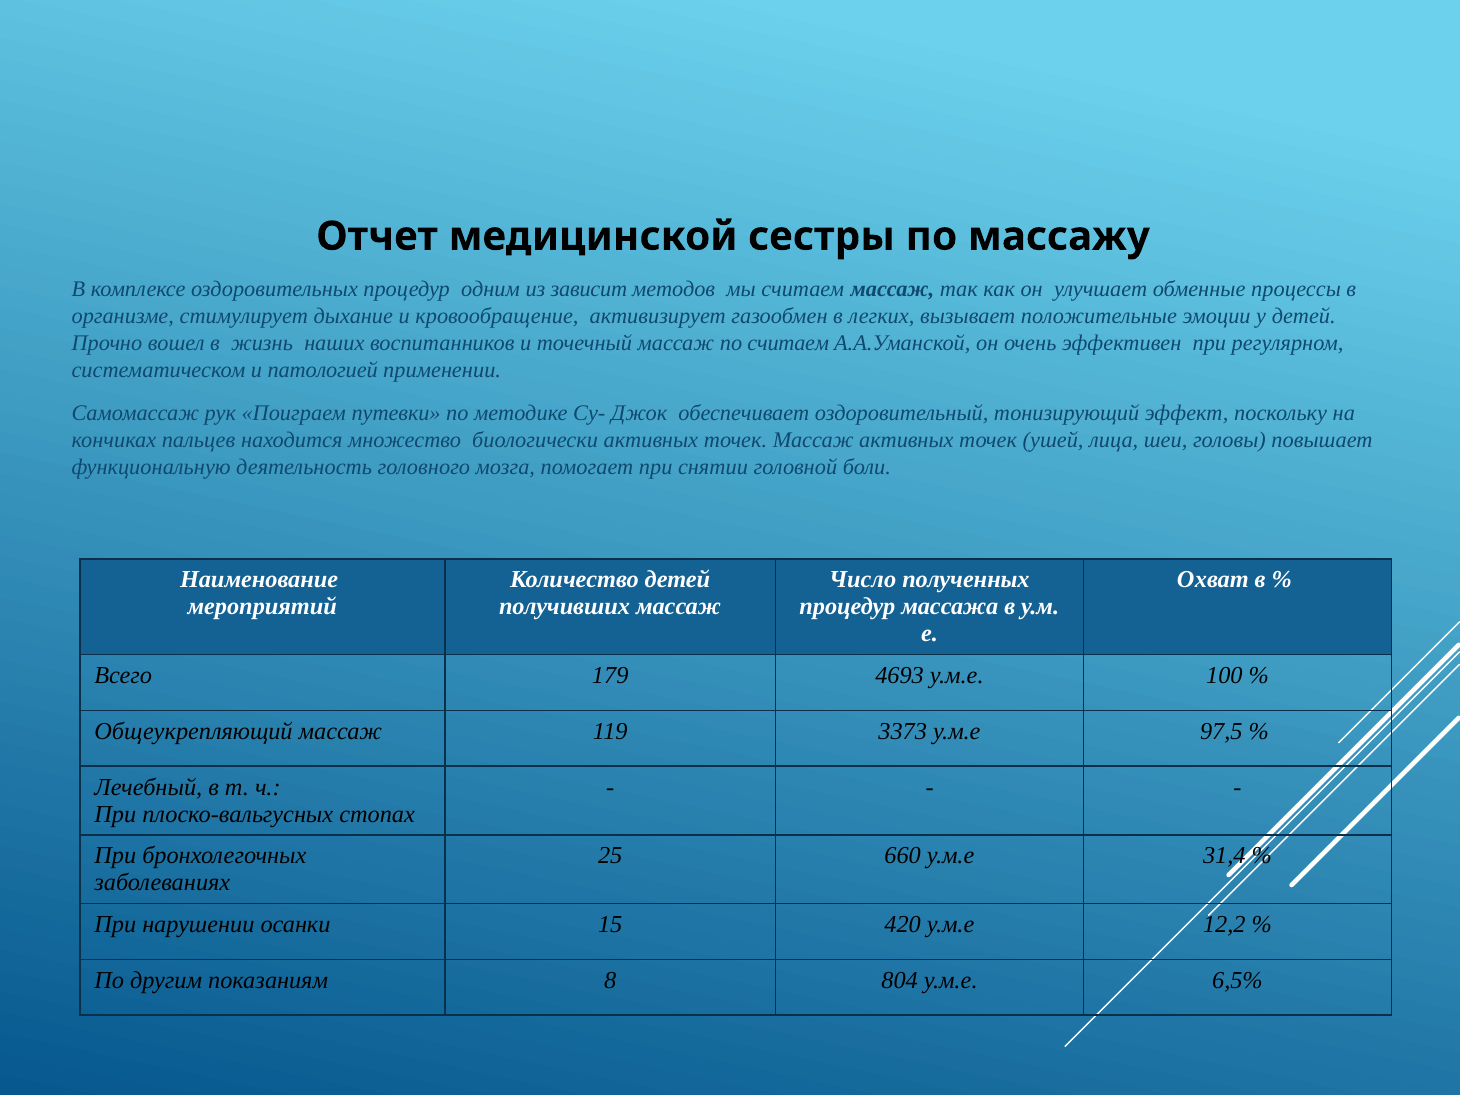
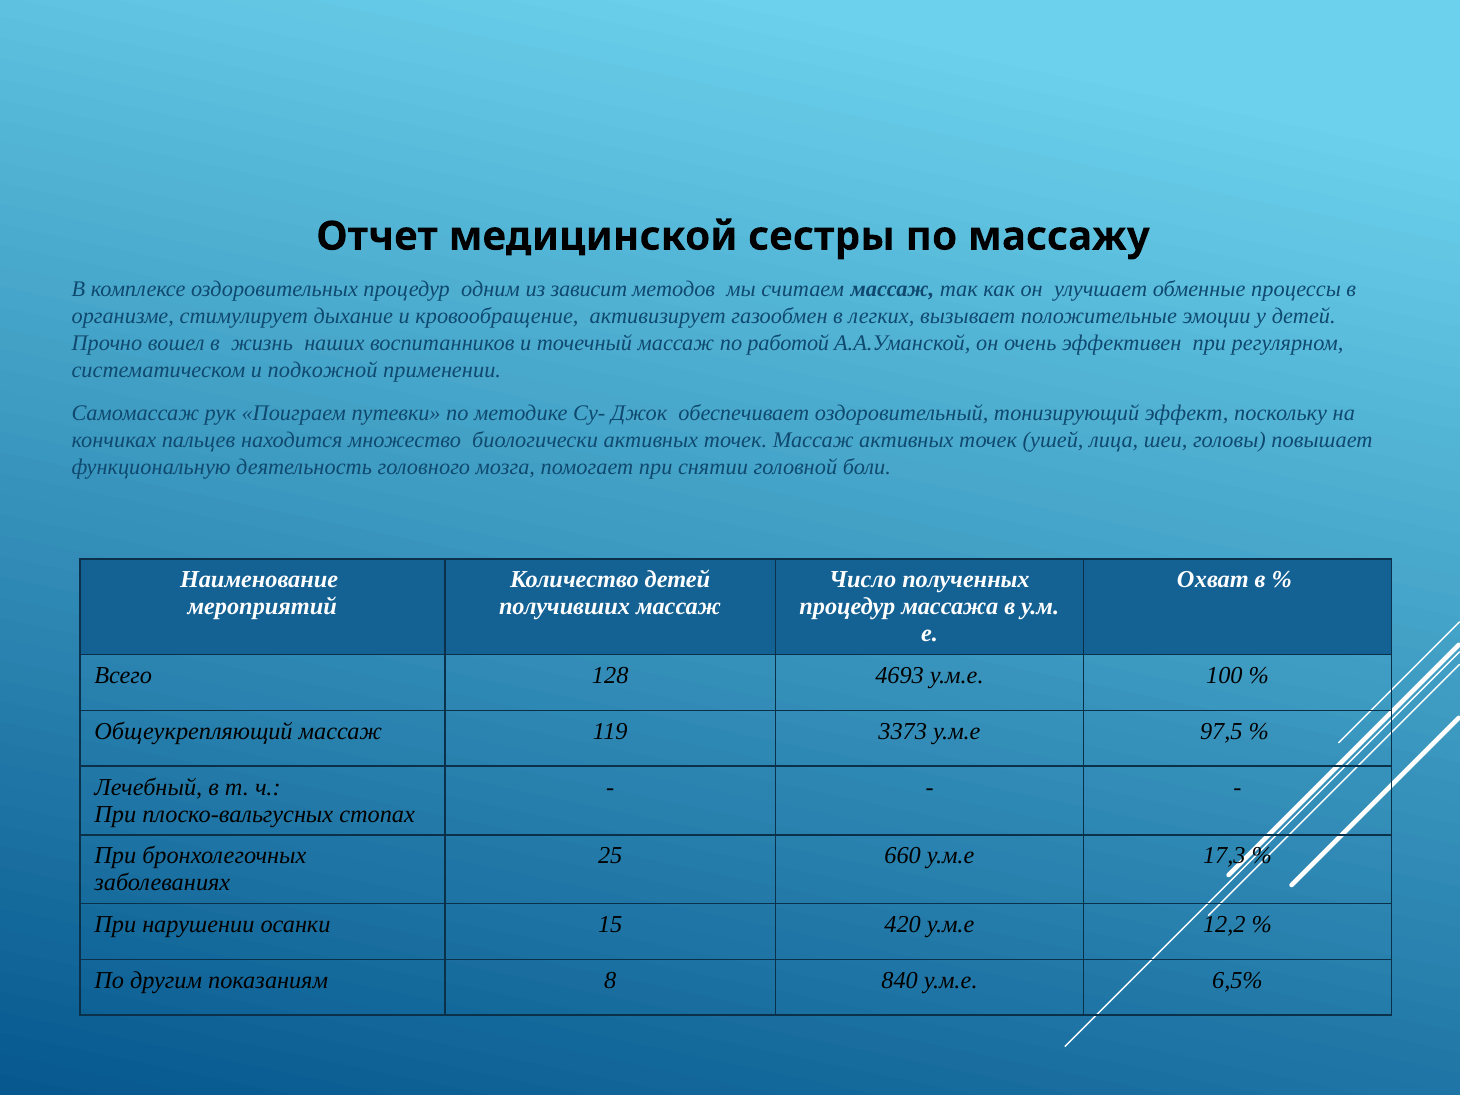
по считаем: считаем -> работой (788, 343)
патологией: патологией -> подкожной (322, 370)
179: 179 -> 128 (610, 676)
31,4: 31,4 -> 17,3 (1224, 856)
804: 804 -> 840 (900, 980)
